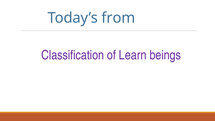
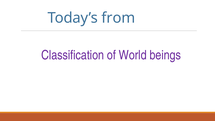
Learn: Learn -> World (133, 55)
